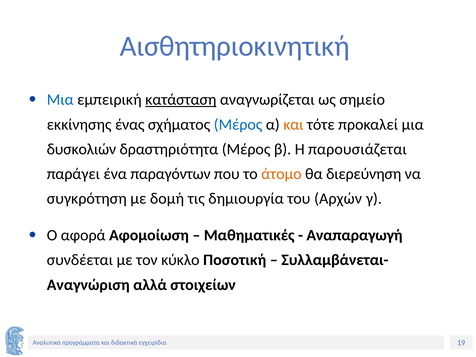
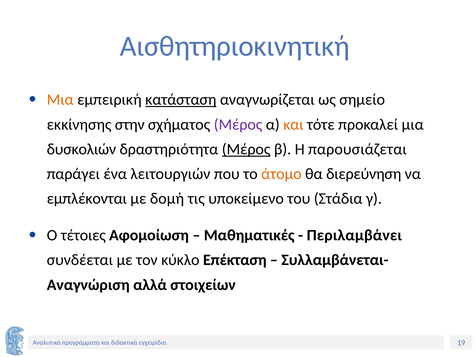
Μια colour: blue -> orange (60, 100)
ένας: ένας -> στην (130, 124)
Μέρος colour: blue -> purple (238, 124)
Μέρος underline: none -> present (246, 149)
παραγόντων: παραγόντων -> λειτουργιών (170, 174)
συγκρότηση: συγκρότηση -> εμπλέκονται (87, 199)
δημιουργία: δημιουργία -> υποκείμενο (246, 199)
Αρχών: Αρχών -> Στάδια (338, 199)
αφορά: αφορά -> τέτοιες (83, 235)
Αναπαραγωγή: Αναπαραγωγή -> Περιλαμβάνει (354, 235)
Ποσοτική: Ποσοτική -> Επέκταση (235, 260)
